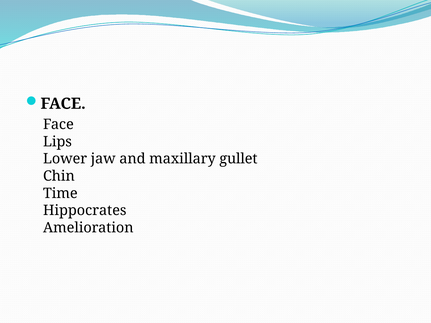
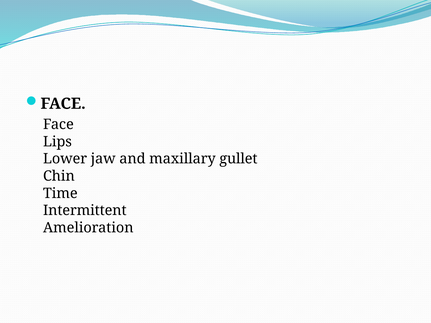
Hippocrates: Hippocrates -> Intermittent (85, 211)
